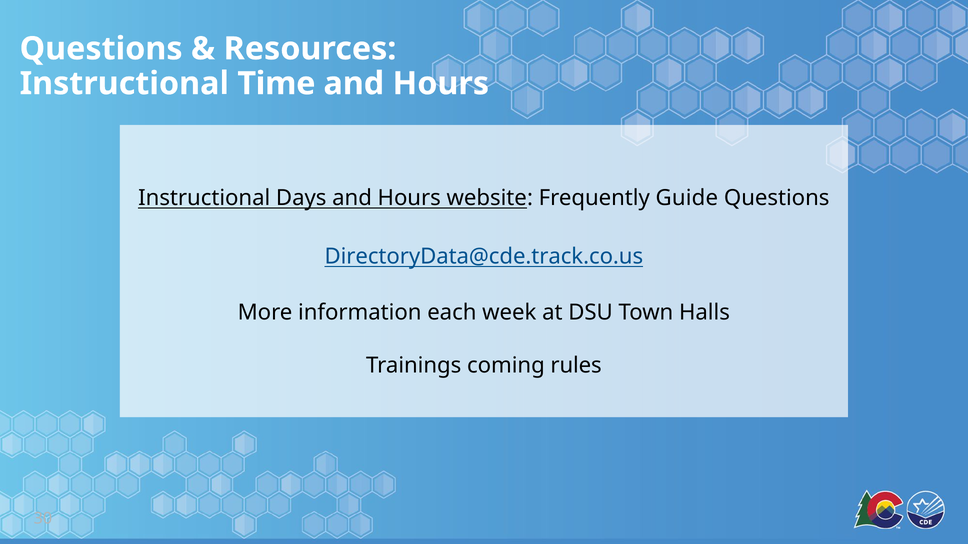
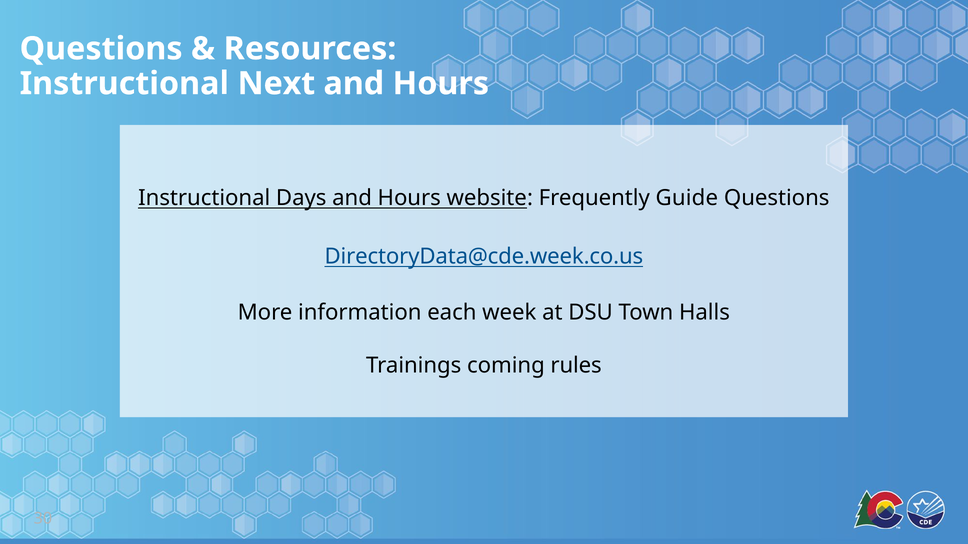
Time: Time -> Next (276, 84)
DirectoryData@cde.track.co.us: DirectoryData@cde.track.co.us -> DirectoryData@cde.week.co.us (484, 257)
